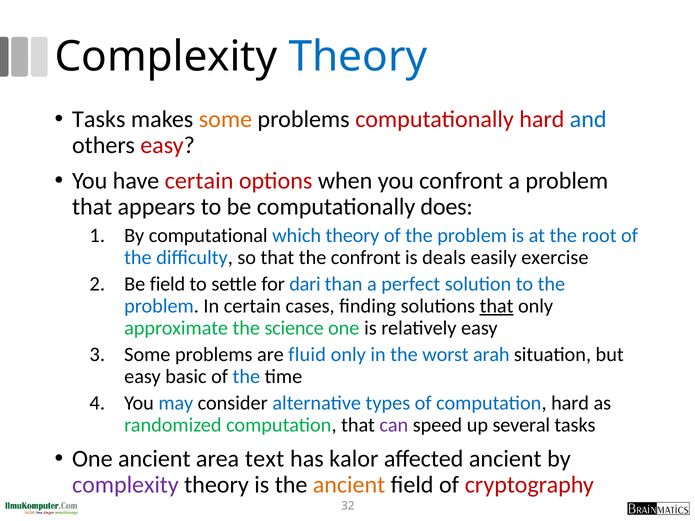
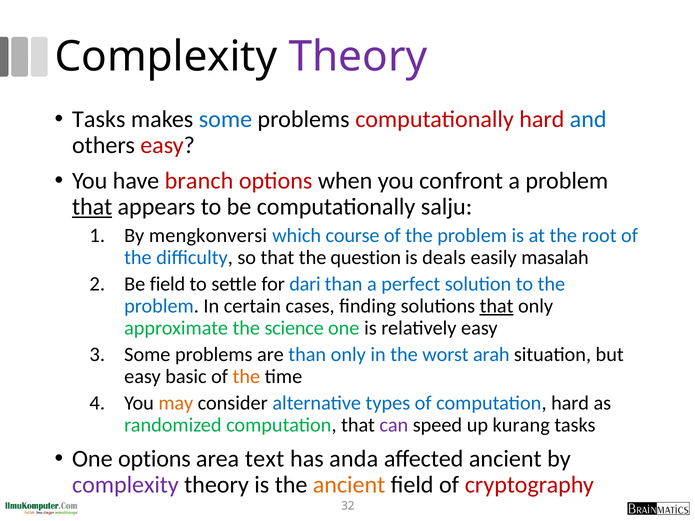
Theory colour: blue -> purple (358, 57)
some colour: orange -> blue (225, 119)
have certain: certain -> branch (199, 181)
that underline: none -> present (92, 207)
does: does -> salju (447, 207)
computational: computational -> mengkonversi (208, 236)
which theory: theory -> course (353, 236)
the confront: confront -> question (366, 258)
exercise: exercise -> masalah (555, 258)
are fluid: fluid -> than (307, 355)
the colour: blue -> orange (246, 377)
may colour: blue -> orange (176, 403)
several: several -> kurang (521, 425)
One ancient: ancient -> options (154, 459)
kalor: kalor -> anda (354, 459)
